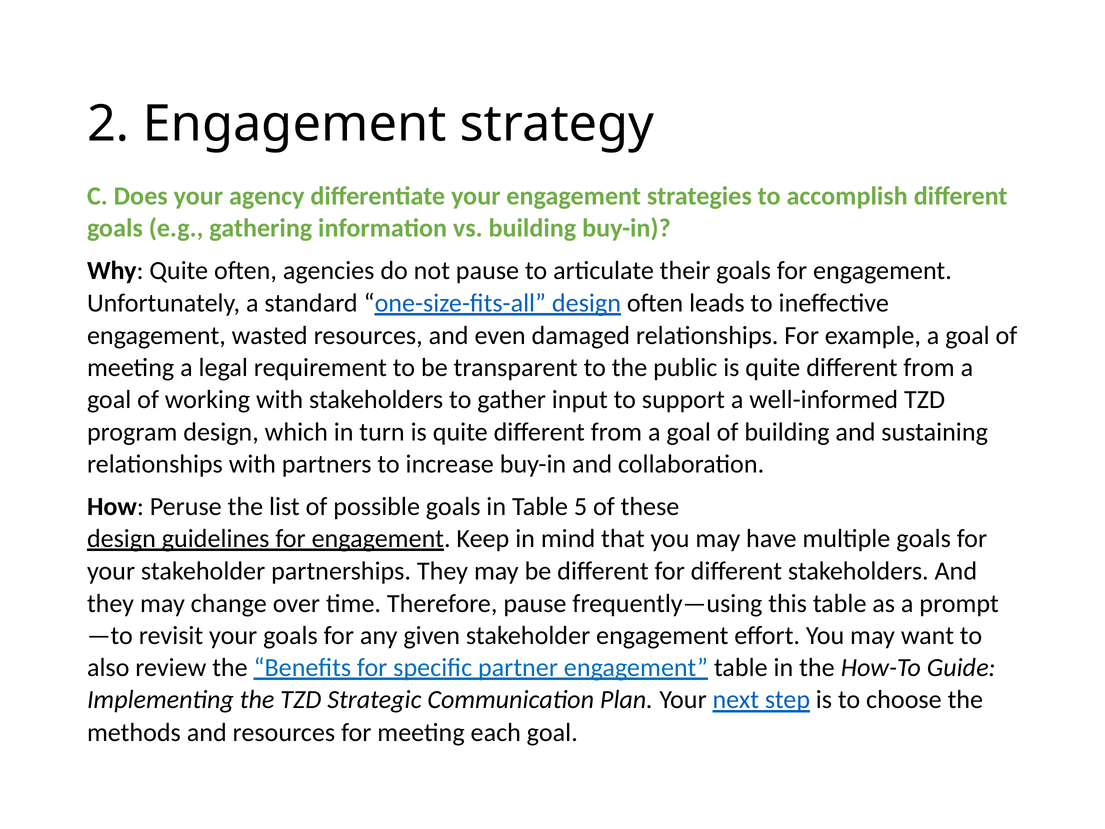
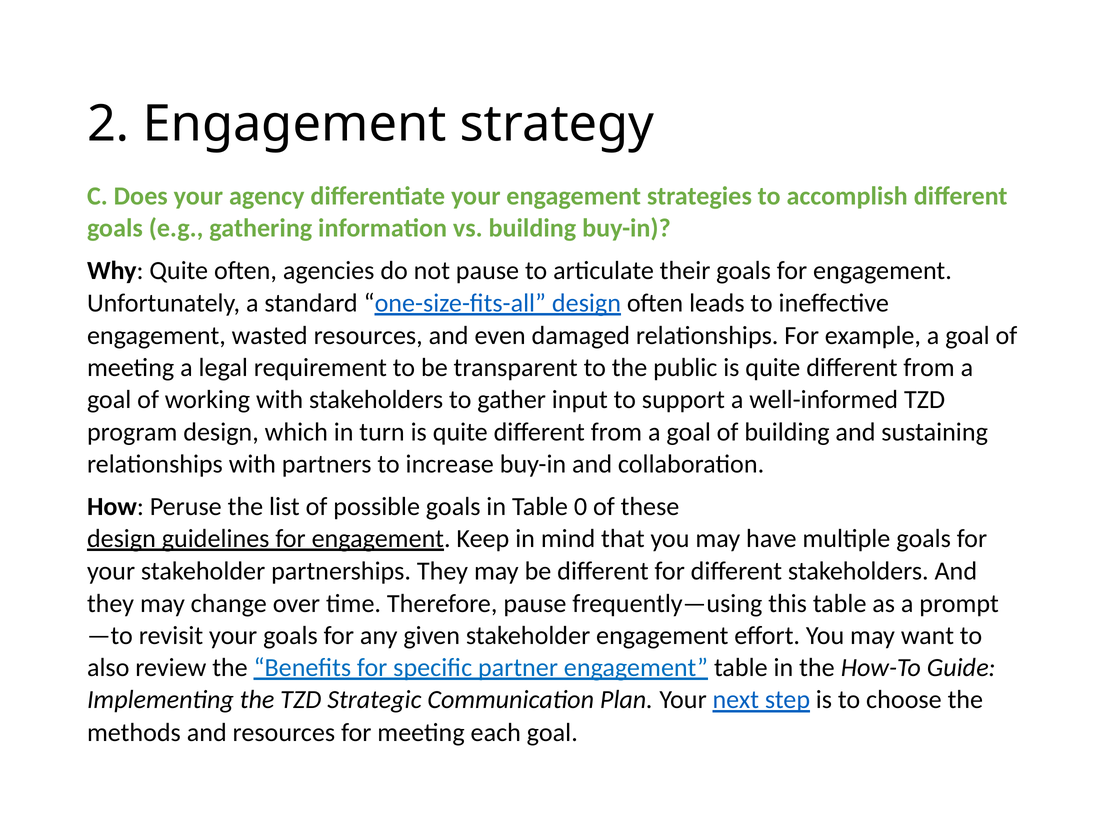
5: 5 -> 0 (581, 506)
